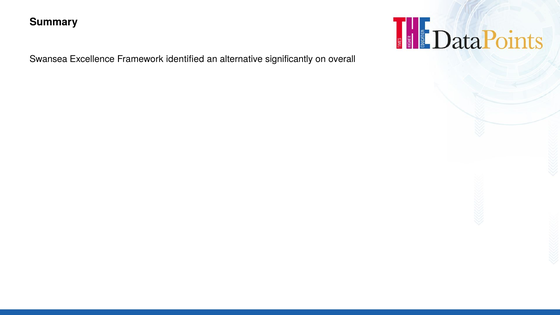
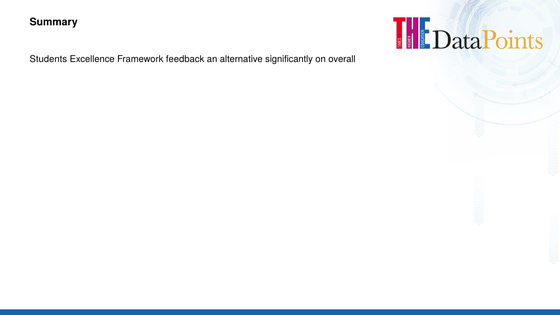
Swansea: Swansea -> Students (48, 59)
identified: identified -> feedback (185, 59)
